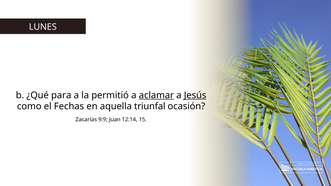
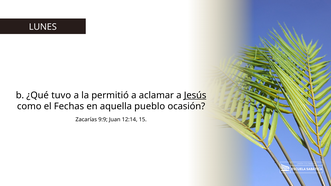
para: para -> tuvo (61, 95)
aclamar underline: present -> none (156, 95)
triunfal: triunfal -> pueblo (150, 107)
